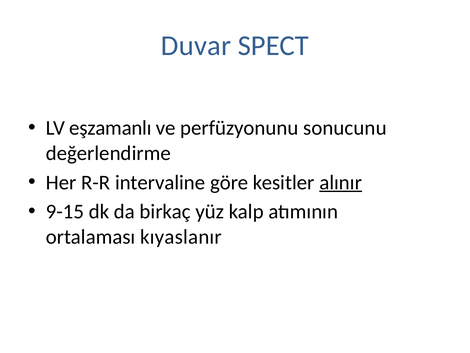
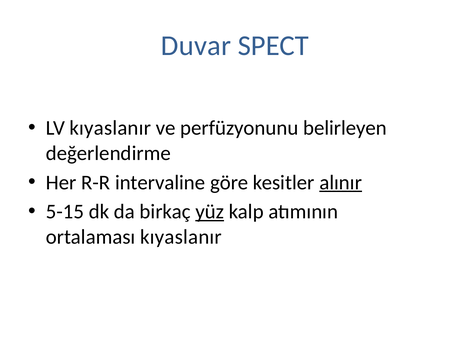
LV eşzamanlı: eşzamanlı -> kıyaslanır (110, 128)
sonucunu: sonucunu -> belirleyen (345, 128)
9-15: 9-15 -> 5-15 (65, 211)
yüz underline: none -> present (210, 211)
